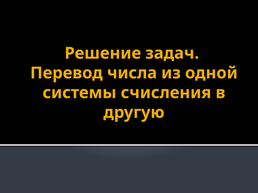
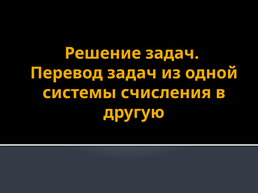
Перевод числа: числа -> задач (132, 73)
